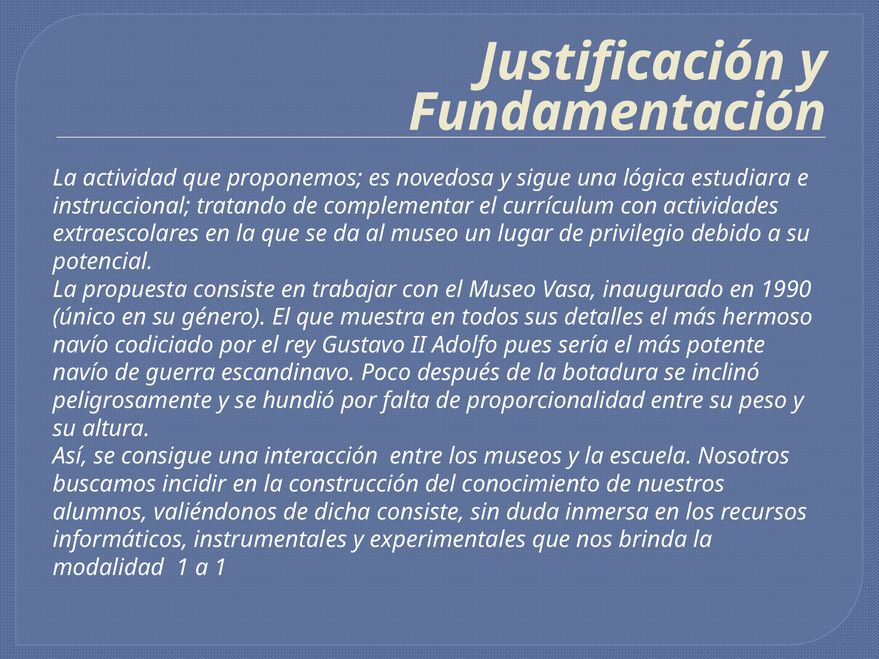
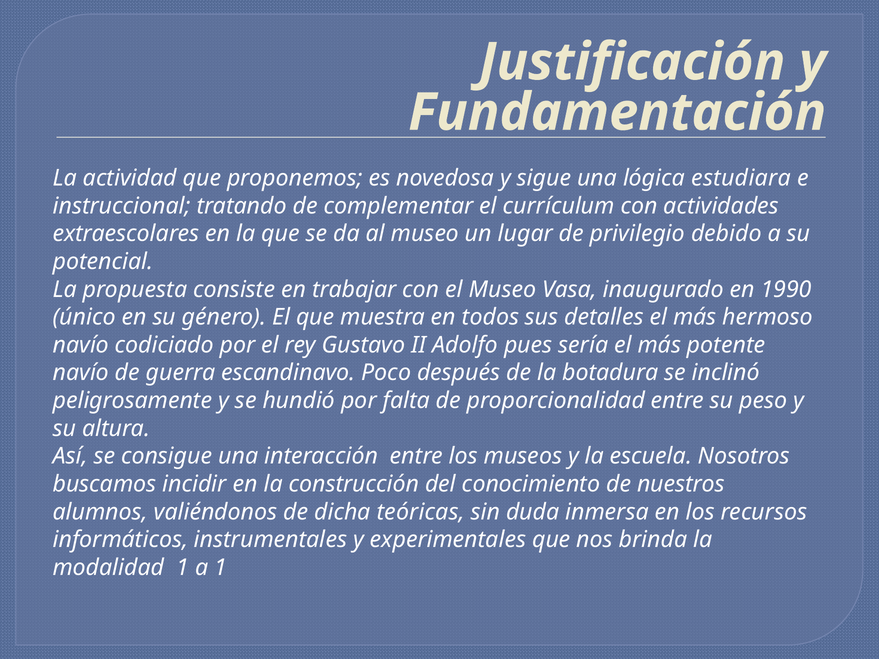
dicha consiste: consiste -> teóricas (421, 512)
